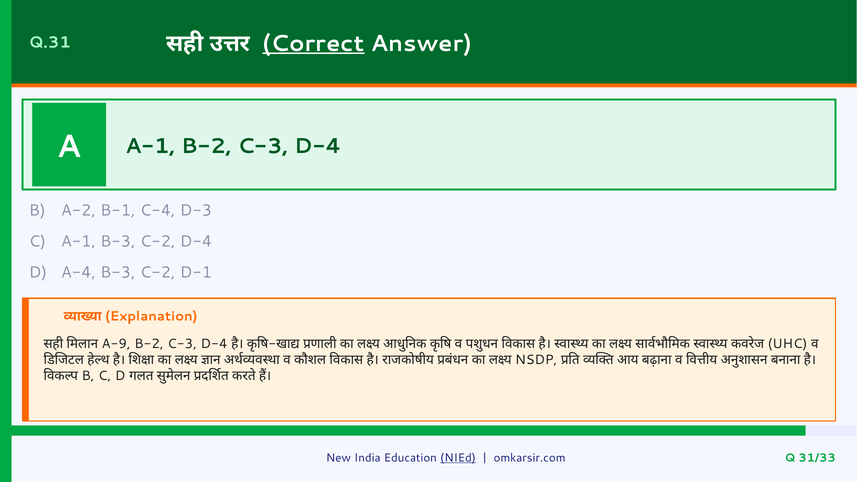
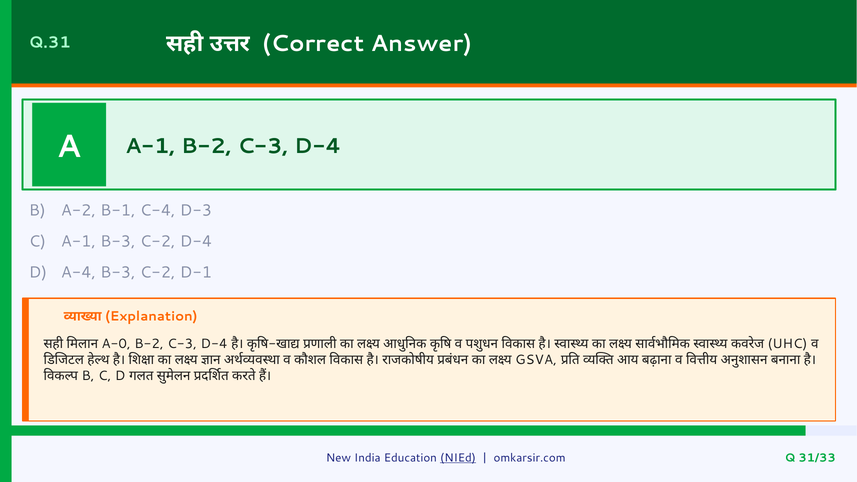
Correct underline: present -> none (313, 43)
A-9: A-9 -> A-0 (116, 344)
NSDP: NSDP -> GSVA (536, 360)
